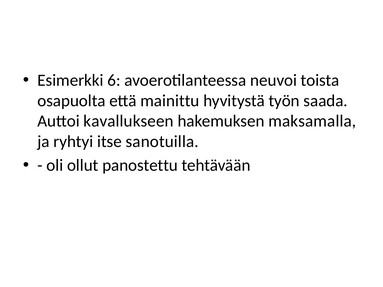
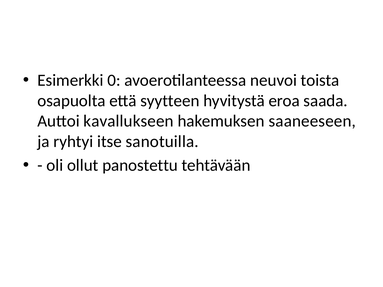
6: 6 -> 0 (114, 80)
mainittu: mainittu -> syytteen (170, 101)
työn: työn -> eroa (284, 101)
maksamalla: maksamalla -> saaneeseen (312, 121)
